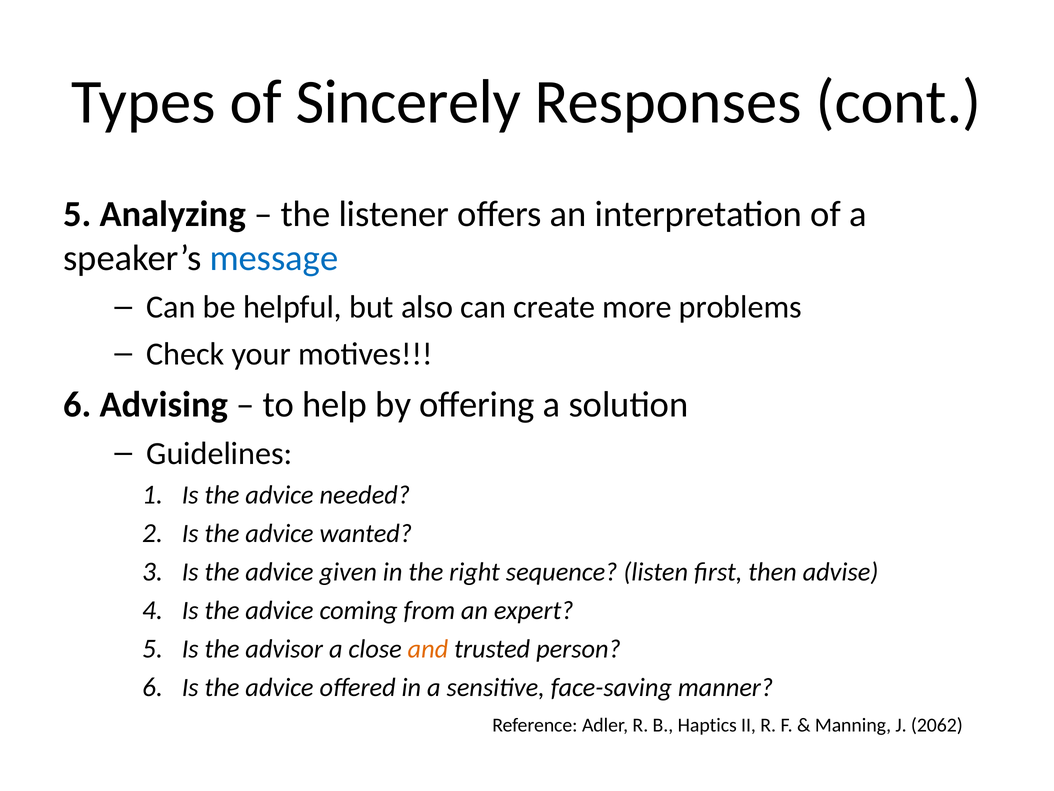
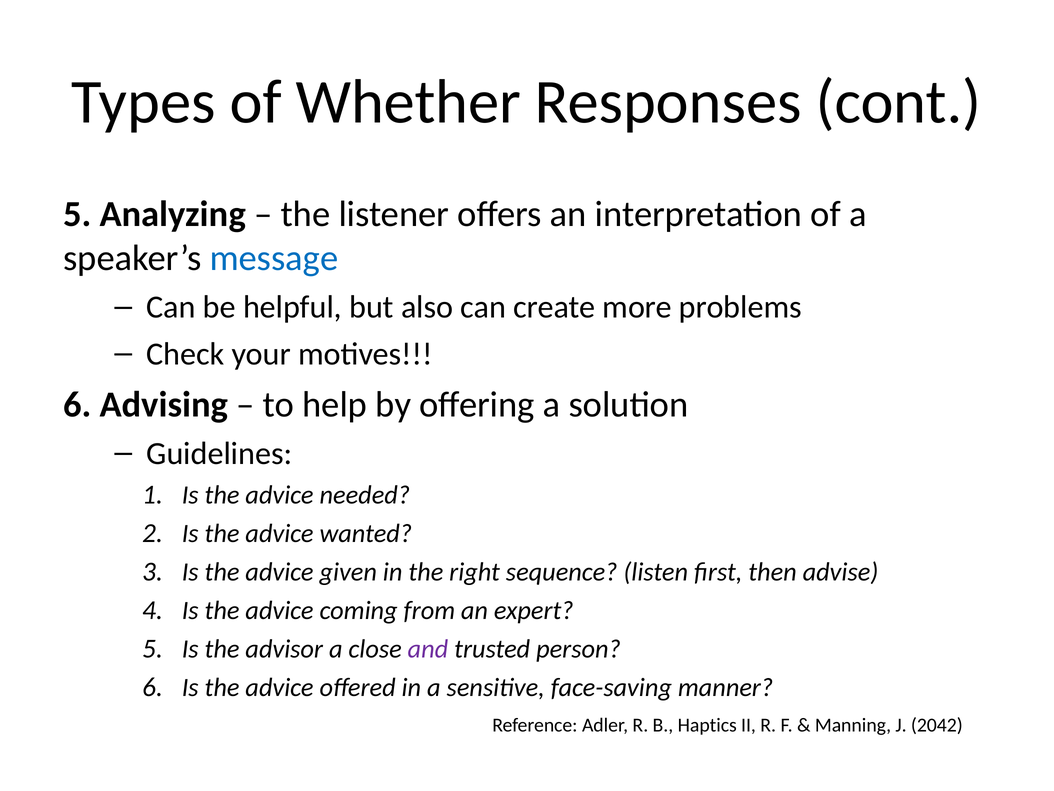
Sincerely: Sincerely -> Whether (408, 102)
and colour: orange -> purple (428, 648)
2062: 2062 -> 2042 (937, 725)
